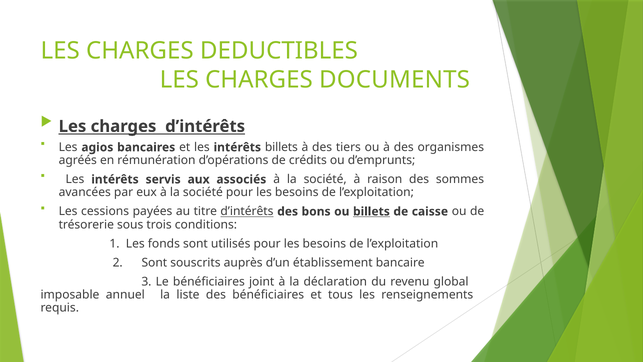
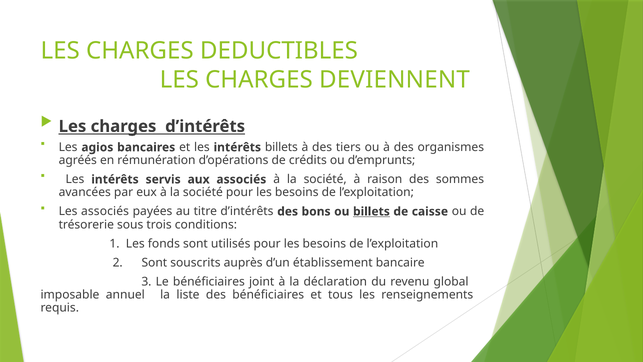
DOCUMENTS: DOCUMENTS -> DEVIENNENT (394, 80)
Les cessions: cessions -> associés (105, 211)
d’intérêts underline: present -> none (247, 211)
